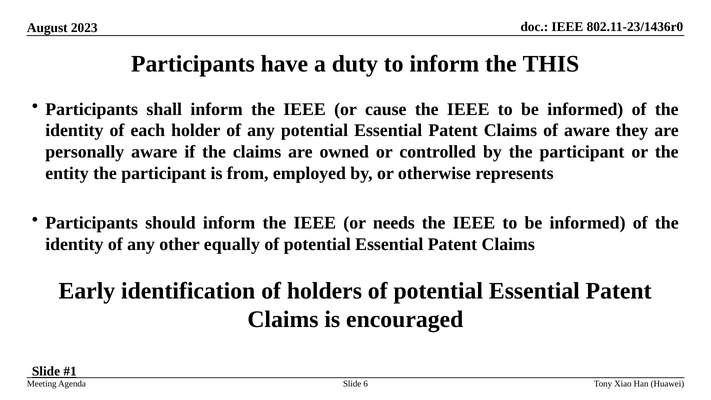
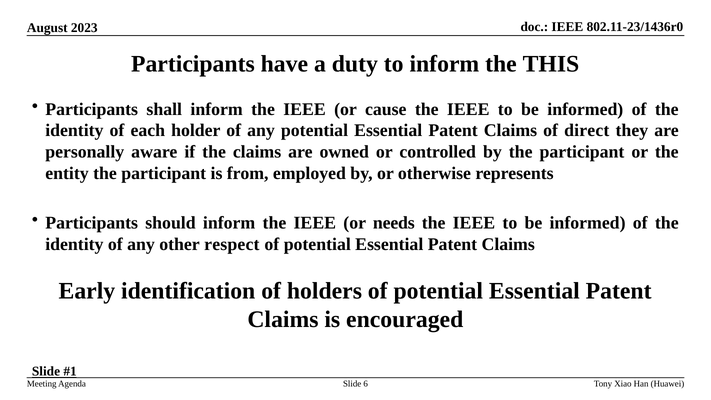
of aware: aware -> direct (587, 131)
equally: equally -> respect (232, 244)
